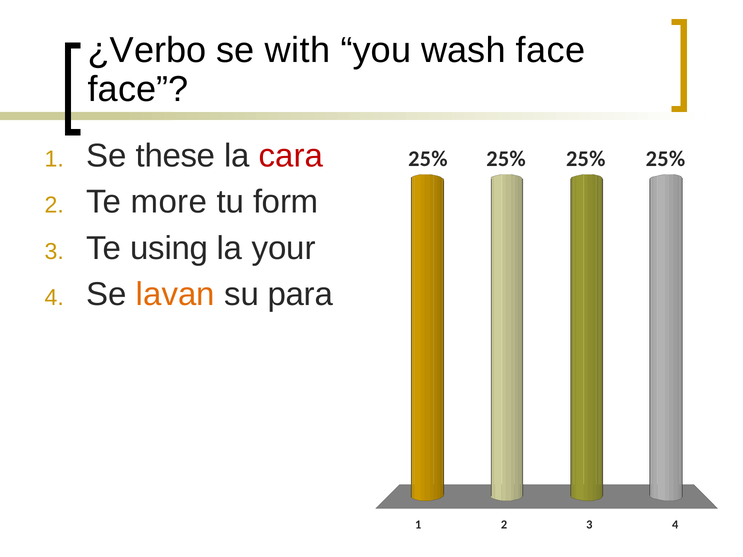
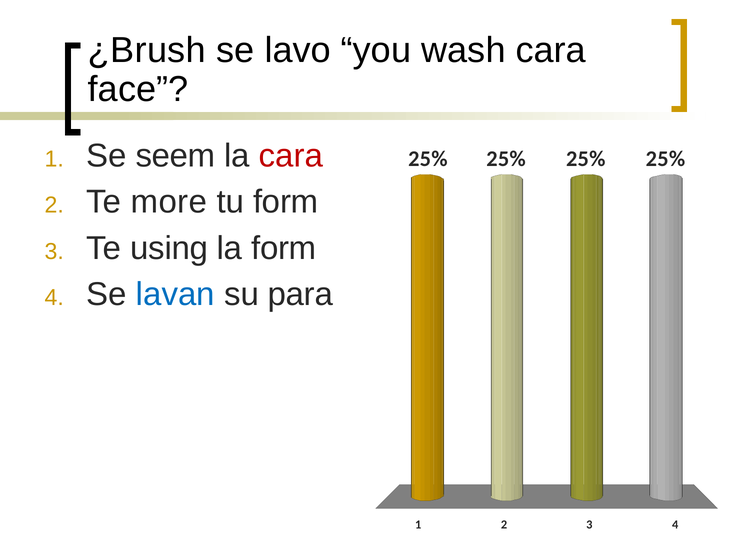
¿Verbo: ¿Verbo -> ¿Brush (147, 50)
with: with -> lavo (298, 50)
wash face: face -> cara (551, 50)
these: these -> seem (176, 156)
la your: your -> form (284, 248)
lavan colour: orange -> blue (175, 295)
